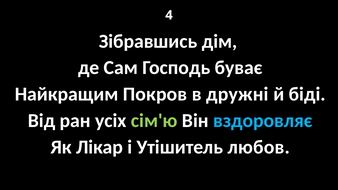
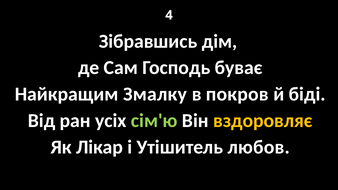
Покров: Покров -> Змалку (155, 94)
дружні: дружні -> покров (237, 94)
вздоровляє colour: light blue -> yellow (263, 121)
